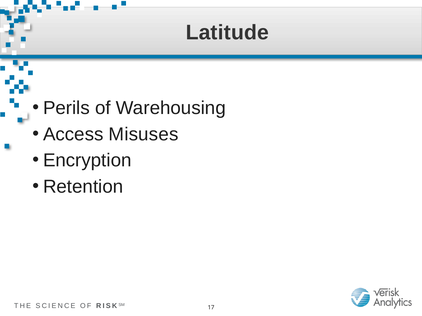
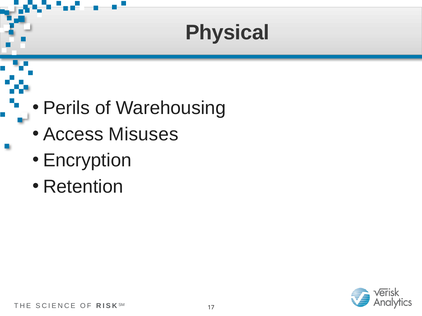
Latitude: Latitude -> Physical (227, 33)
